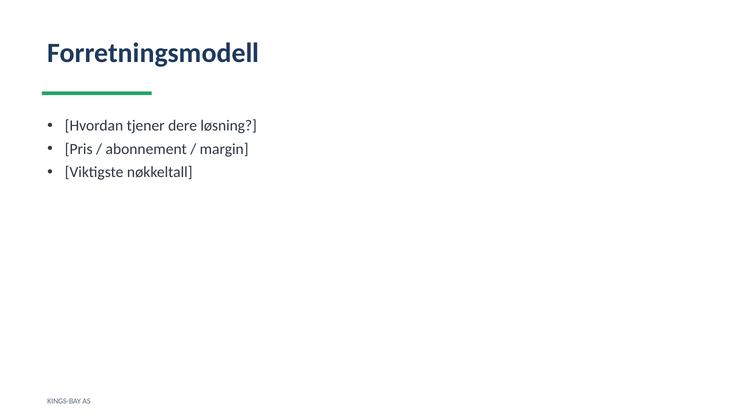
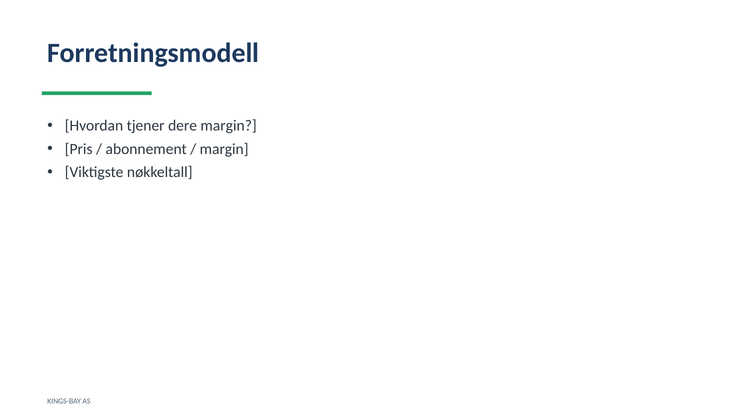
dere løsning: løsning -> margin (229, 126)
